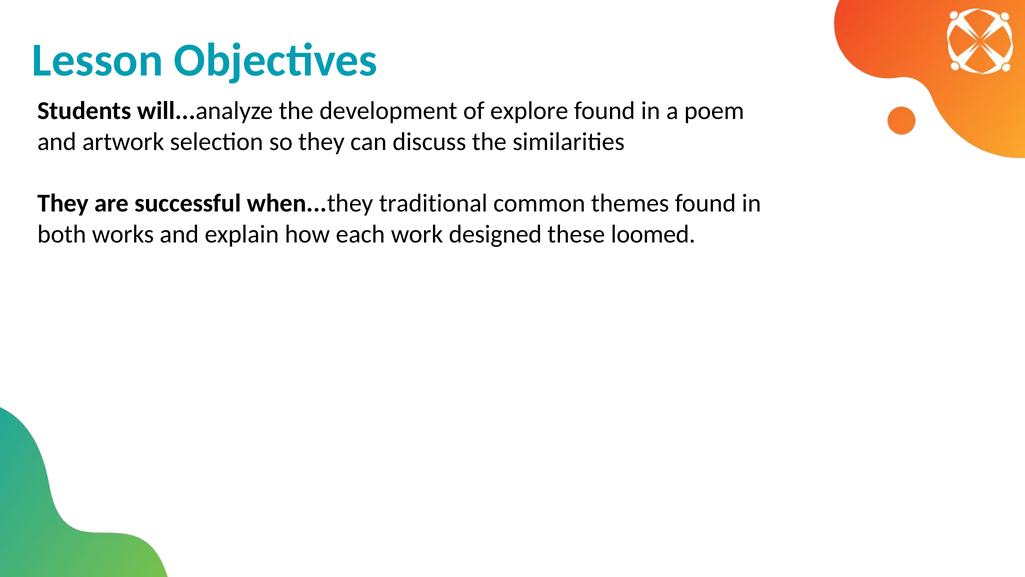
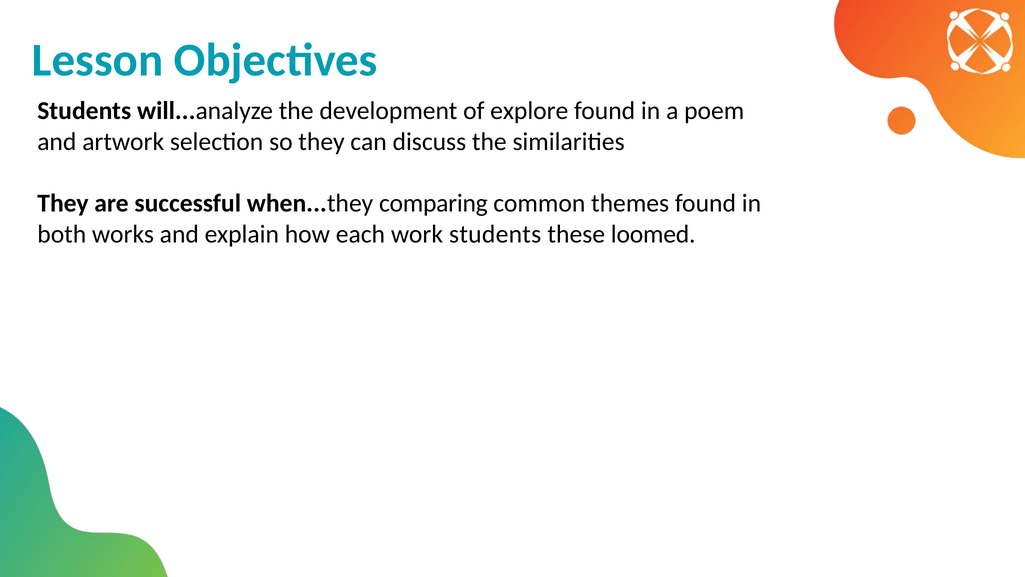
traditional: traditional -> comparing (433, 203)
work designed: designed -> students (495, 234)
